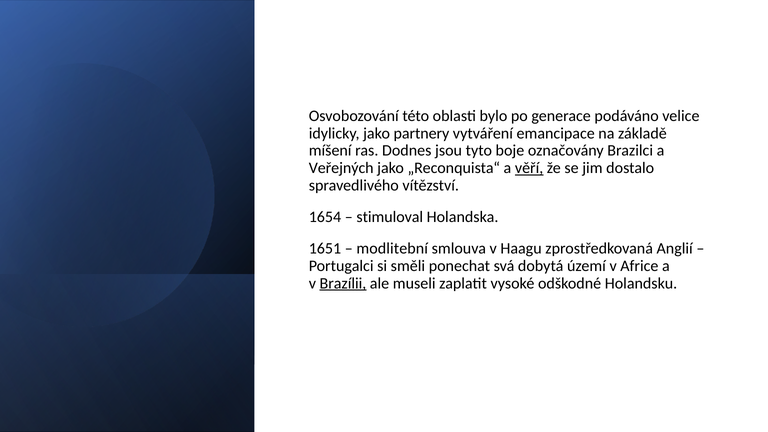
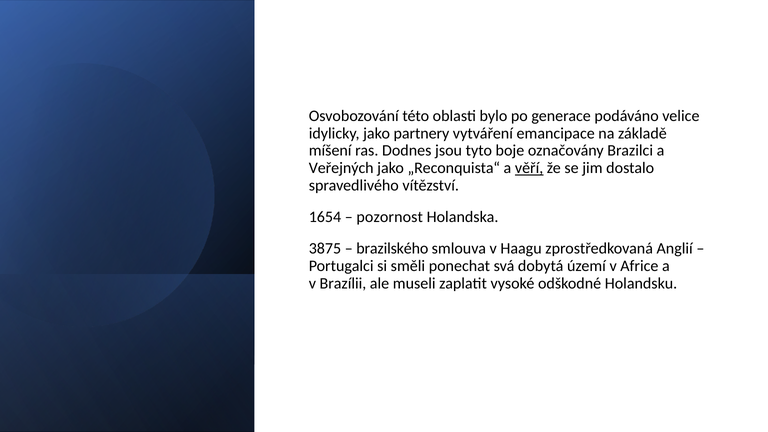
stimuloval: stimuloval -> pozornost (390, 217)
1651: 1651 -> 3875 (325, 249)
modlitební: modlitební -> brazilského (392, 249)
Brazílii underline: present -> none (343, 283)
